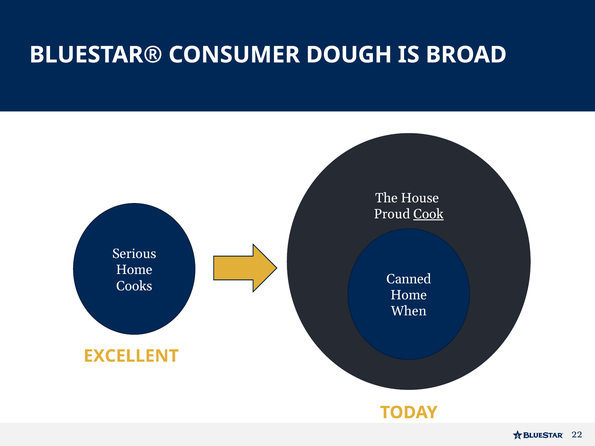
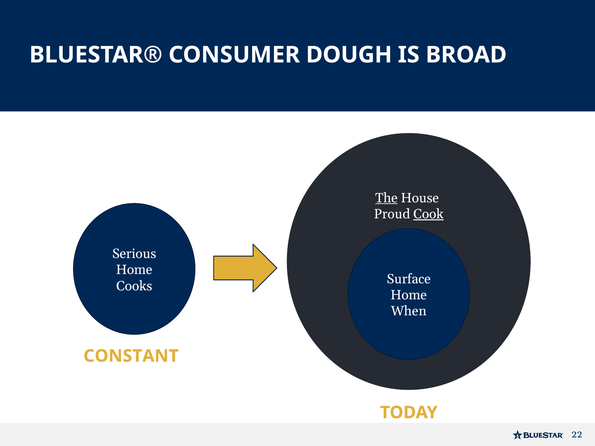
The underline: none -> present (386, 198)
Canned: Canned -> Surface (409, 279)
EXCELLENT: EXCELLENT -> CONSTANT (131, 356)
